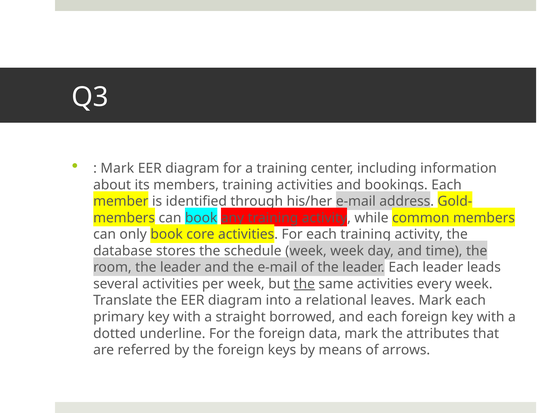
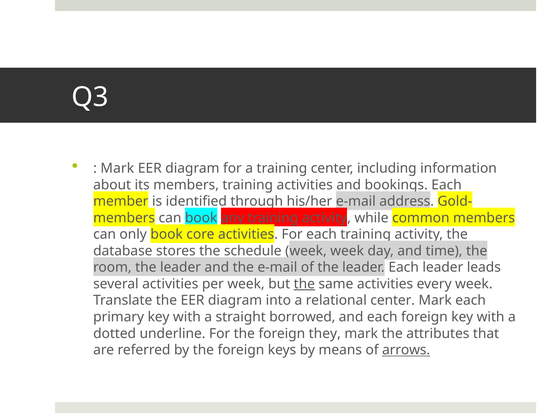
relational leaves: leaves -> center (393, 300)
data: data -> they (325, 333)
arrows underline: none -> present (406, 350)
